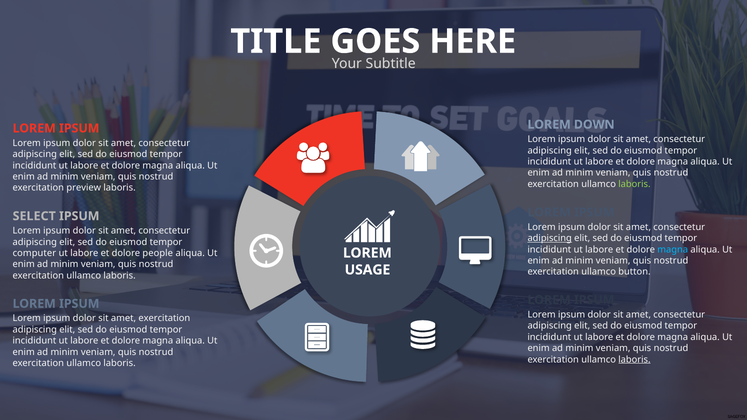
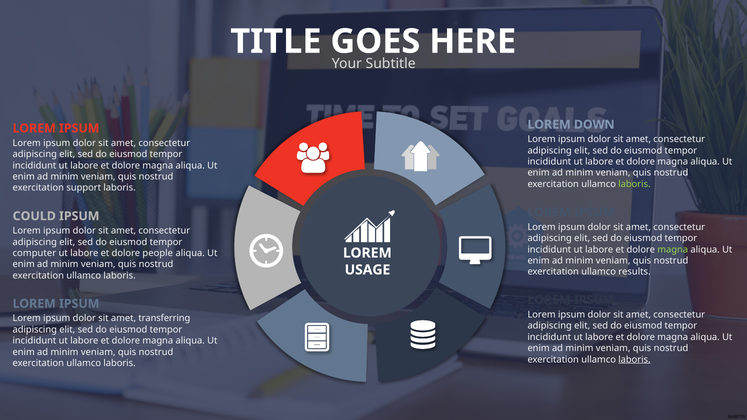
preview: preview -> support (84, 188)
SELECT: SELECT -> COULD (34, 216)
adipiscing underline: present -> none (550, 238)
magna colour: light blue -> light green (673, 250)
button: button -> results (634, 272)
amet exercitation: exercitation -> transferring (164, 319)
